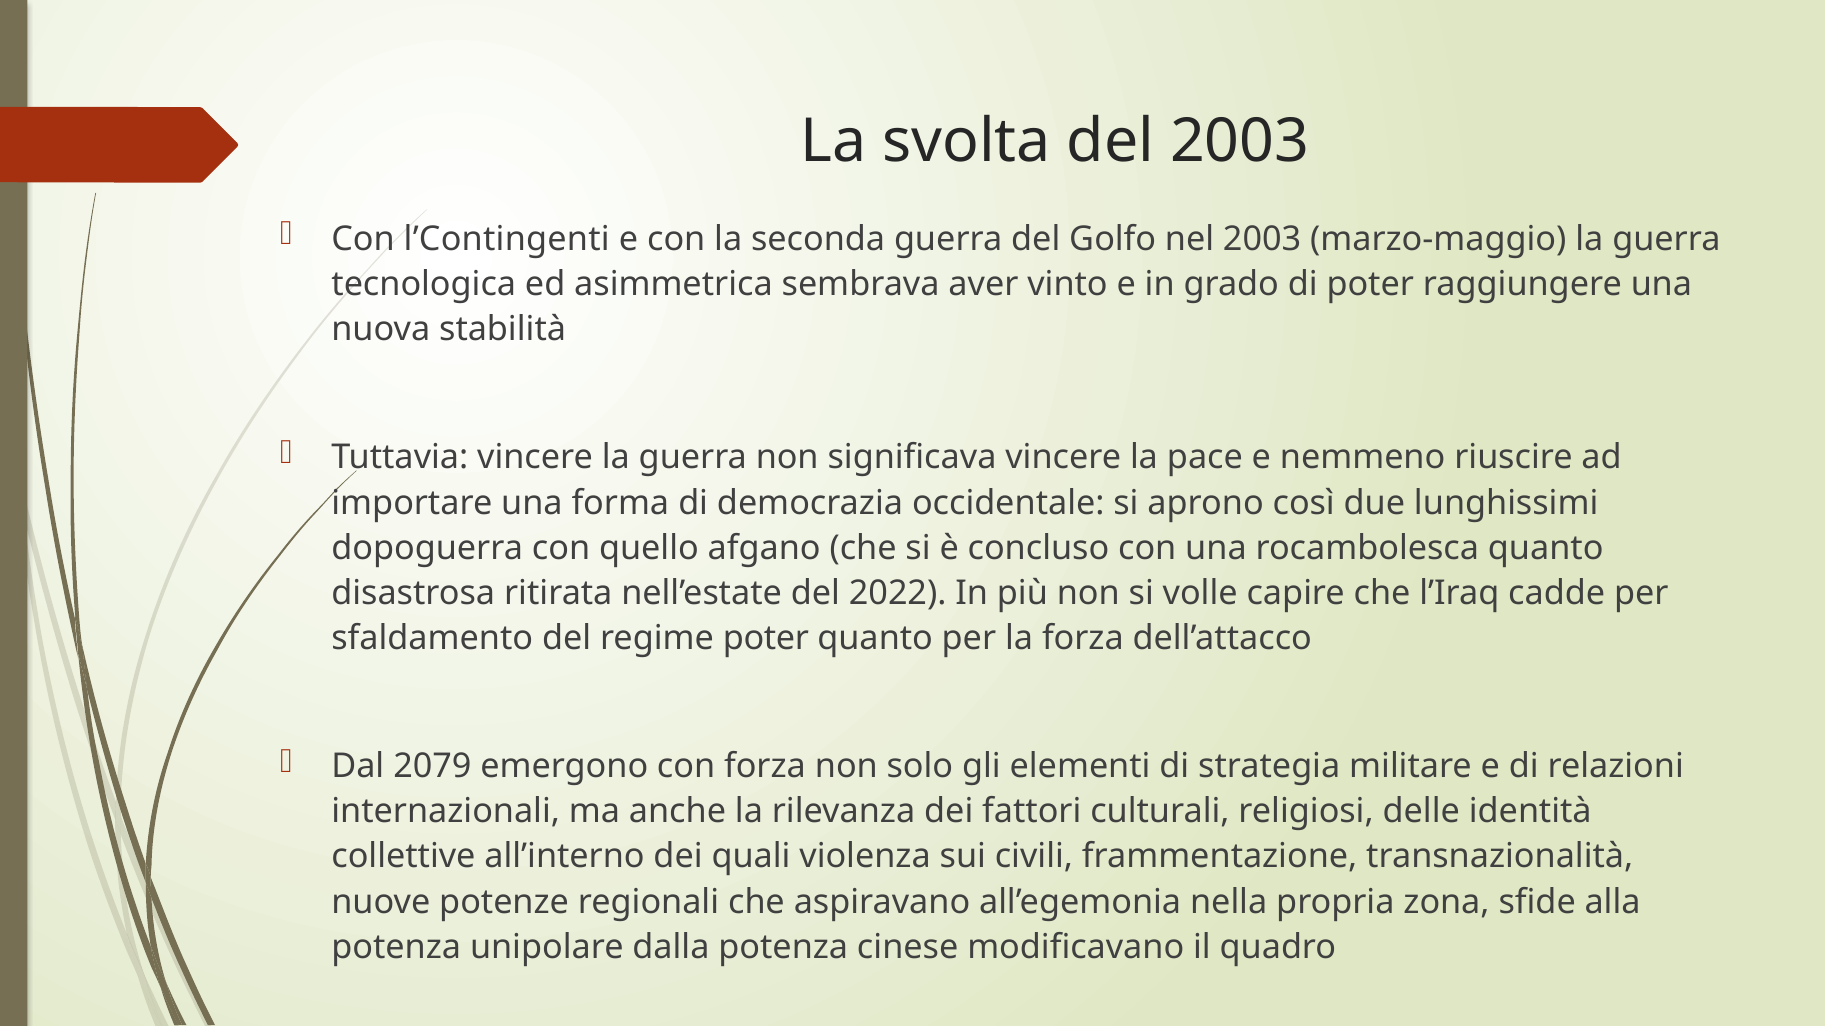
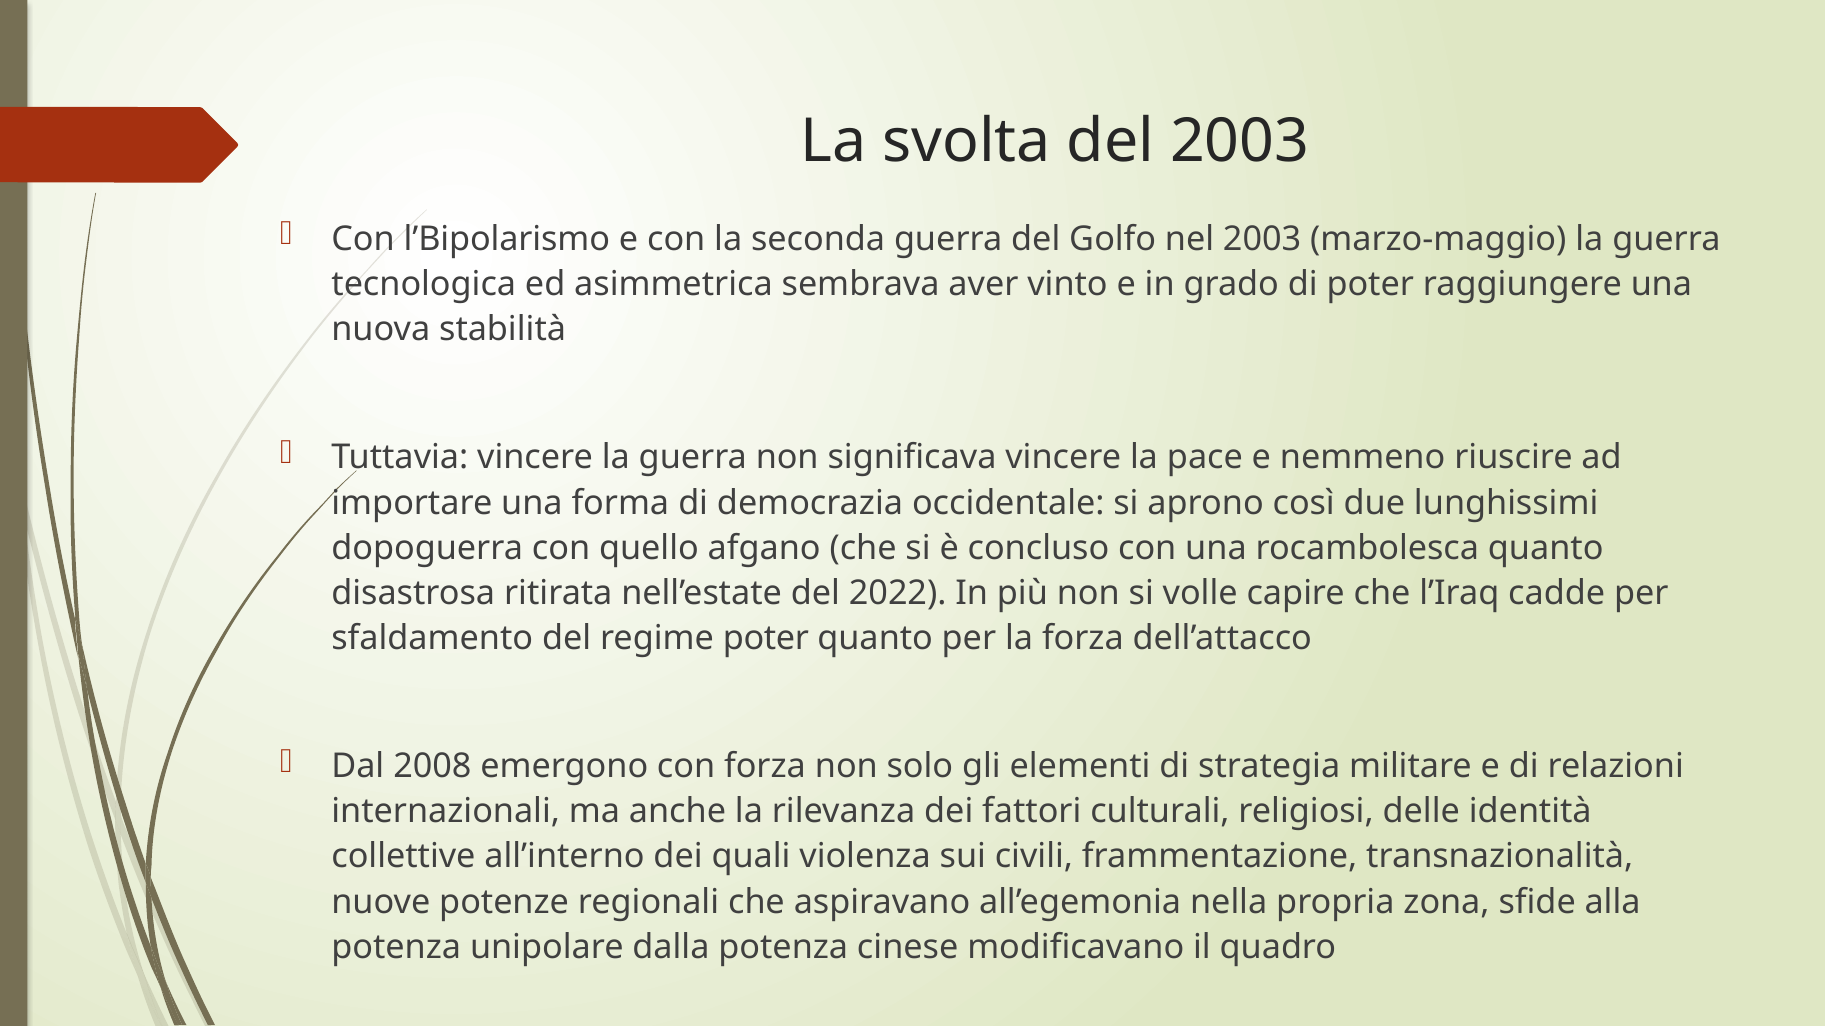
l’Contingenti: l’Contingenti -> l’Bipolarismo (507, 239)
2079: 2079 -> 2008 (432, 767)
